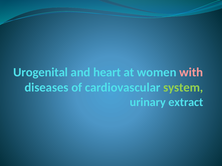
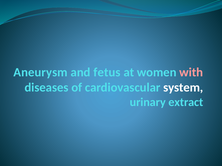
Urogenital: Urogenital -> Aneurysm (41, 72)
heart: heart -> fetus (107, 72)
system colour: light green -> white (183, 88)
